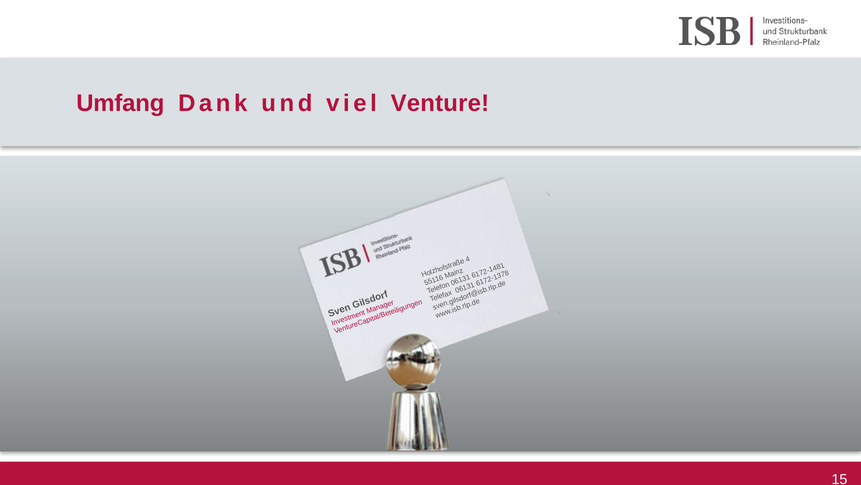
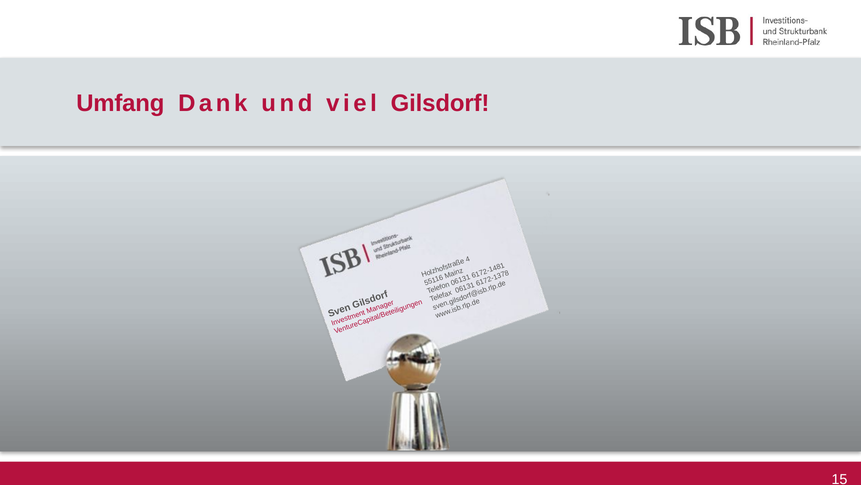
viel Venture: Venture -> Gilsdorf (440, 103)
